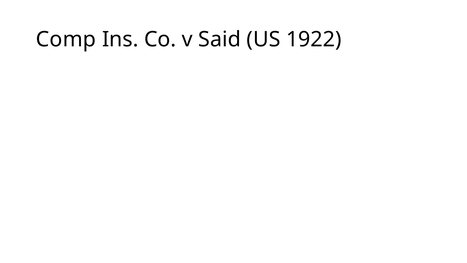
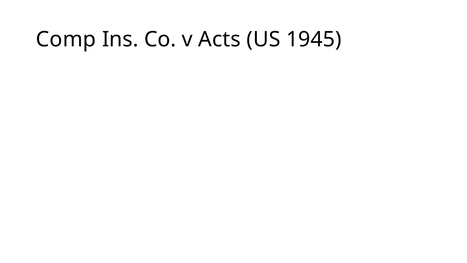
Said: Said -> Acts (220, 39)
1922: 1922 -> 1945 (314, 39)
